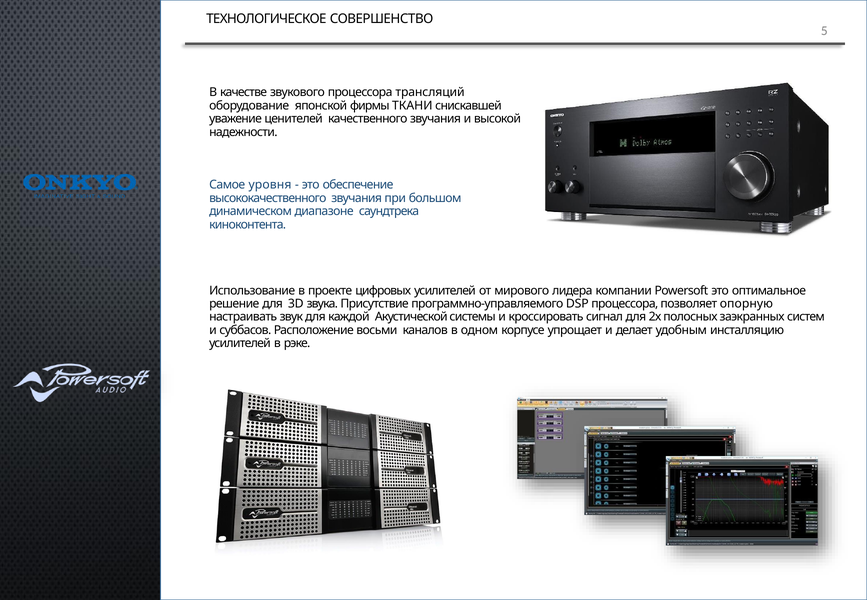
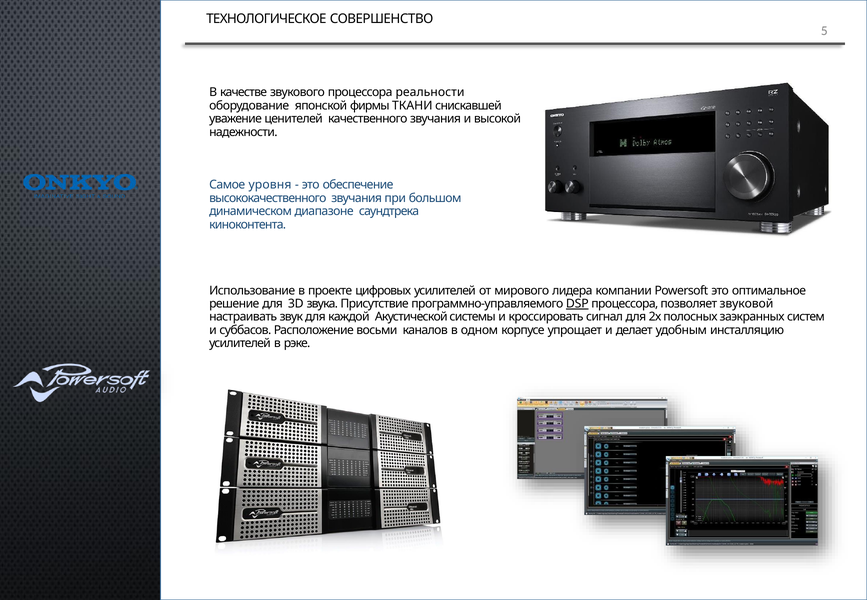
трансляций: трансляций -> реальности (430, 92)
DSP underline: none -> present (577, 304)
опорную: опорную -> звуковой (746, 304)
